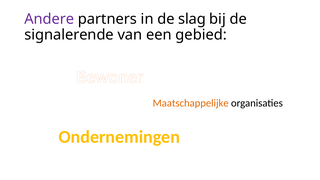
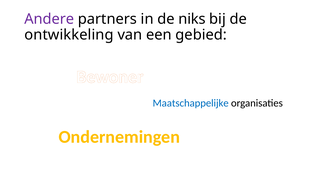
slag: slag -> niks (192, 19)
signalerende: signalerende -> ontwikkeling (69, 35)
Maatschappelijke colour: orange -> blue (191, 103)
